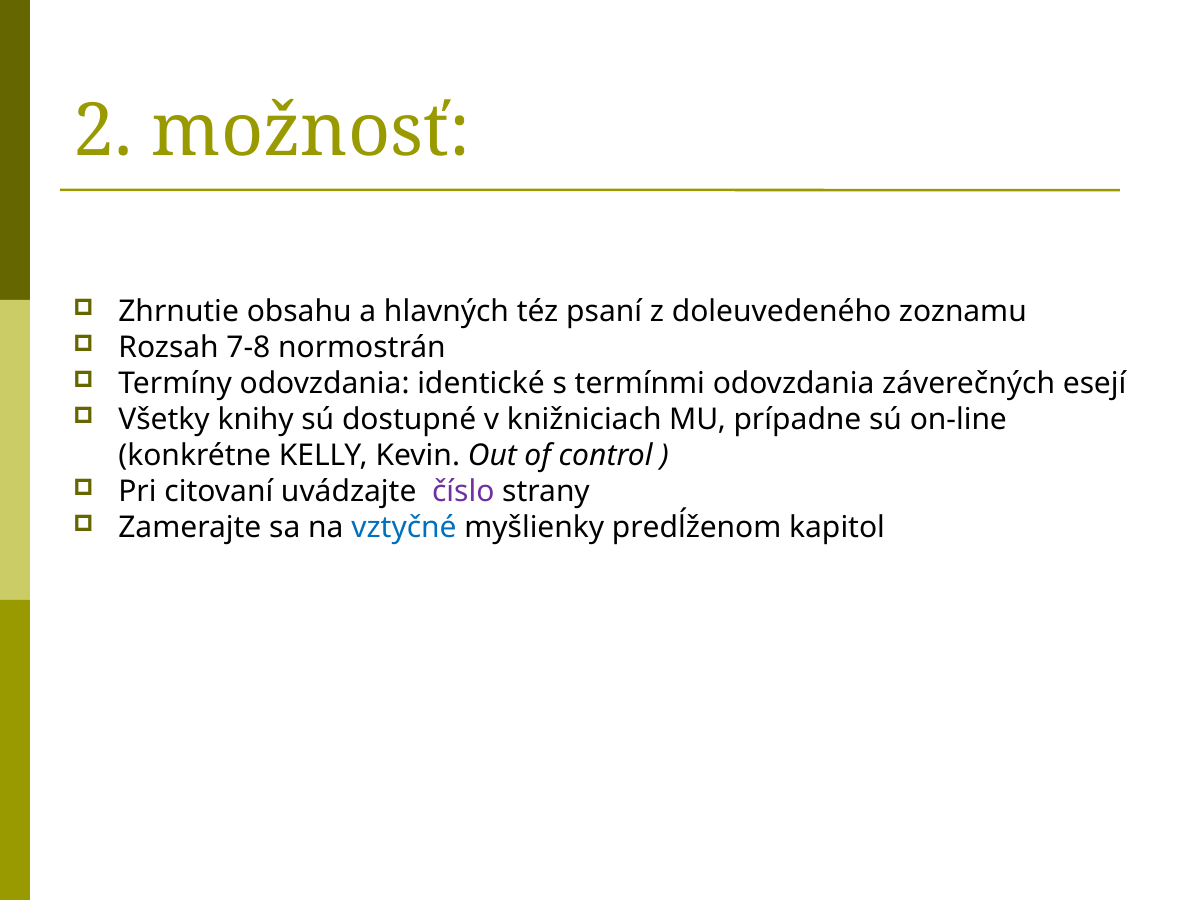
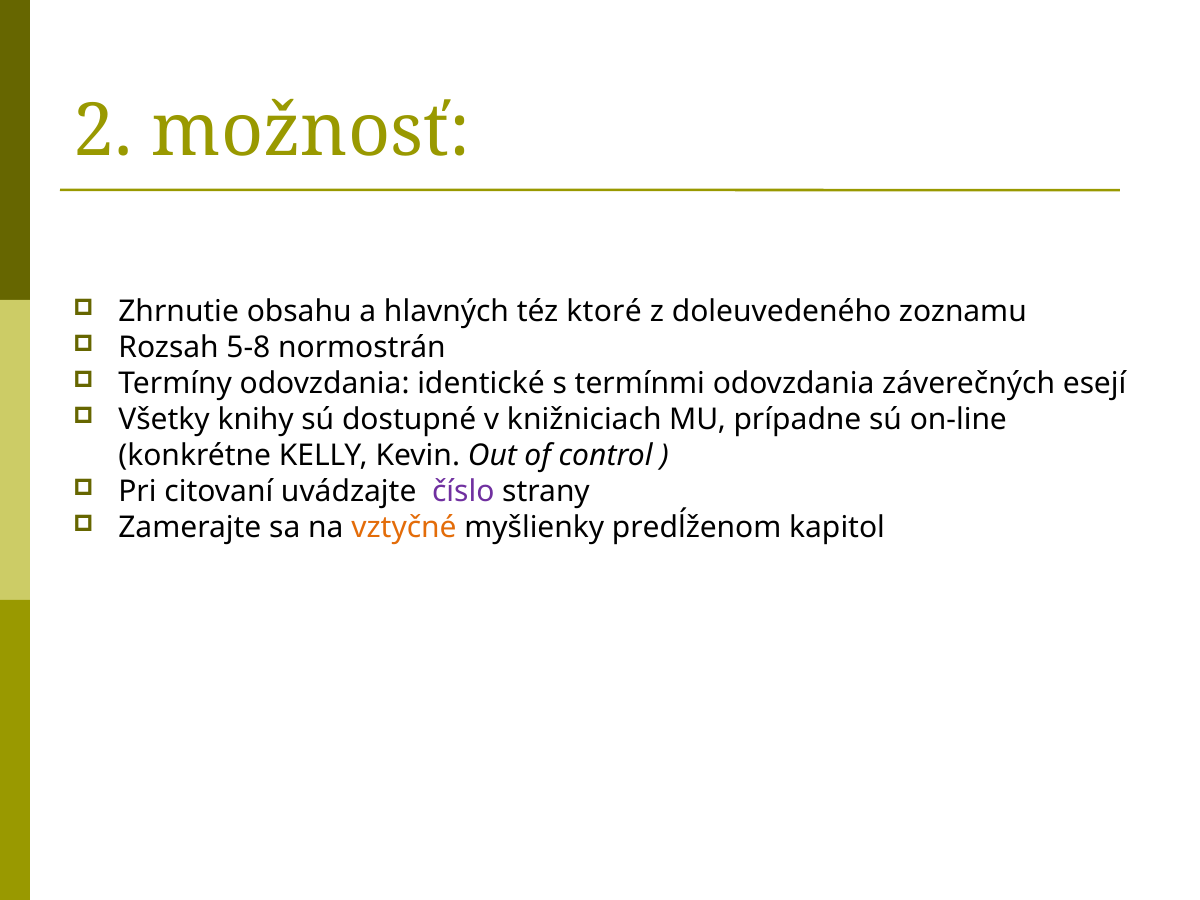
psaní: psaní -> ktoré (604, 312)
7-8: 7-8 -> 5-8 (248, 348)
vztyčné colour: blue -> orange (404, 528)
